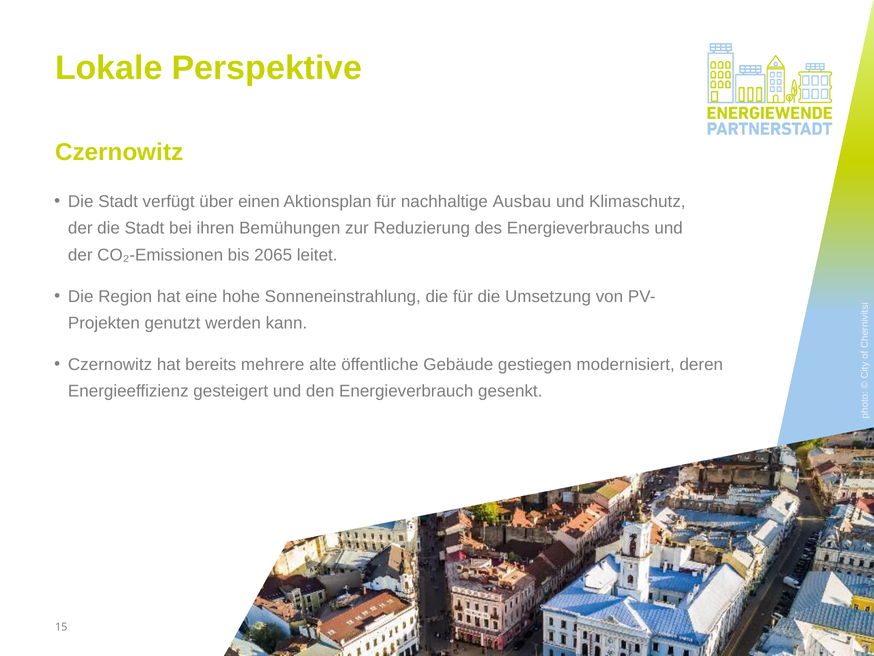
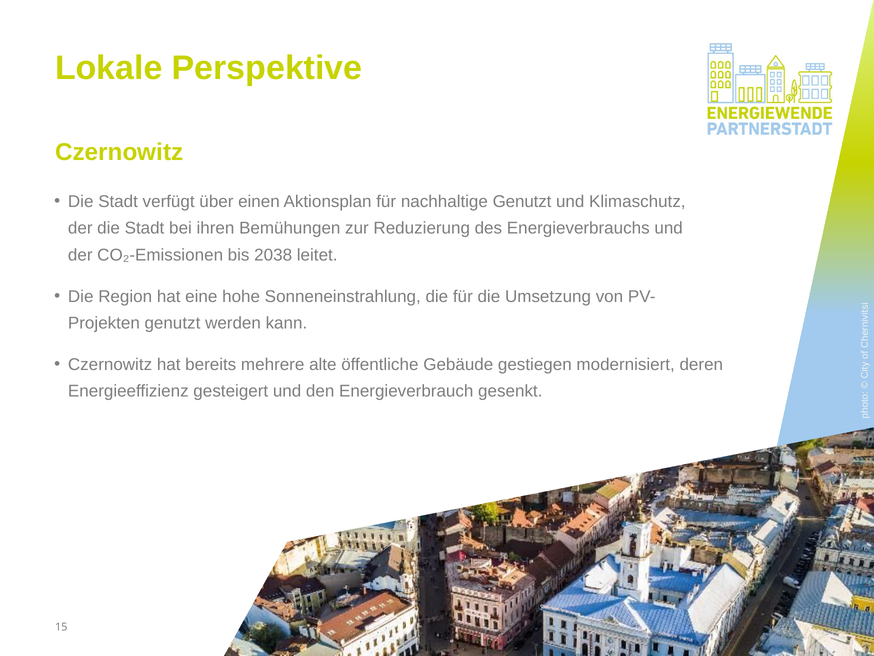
nachhaltige Ausbau: Ausbau -> Genutzt (522, 202)
2065: 2065 -> 2038 (273, 255)
